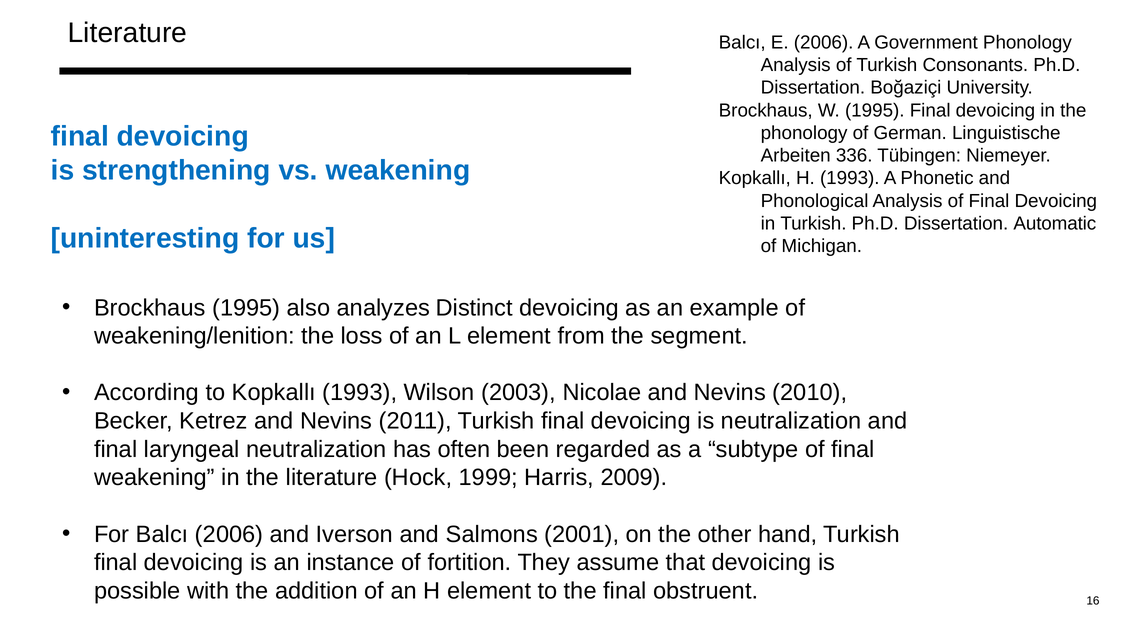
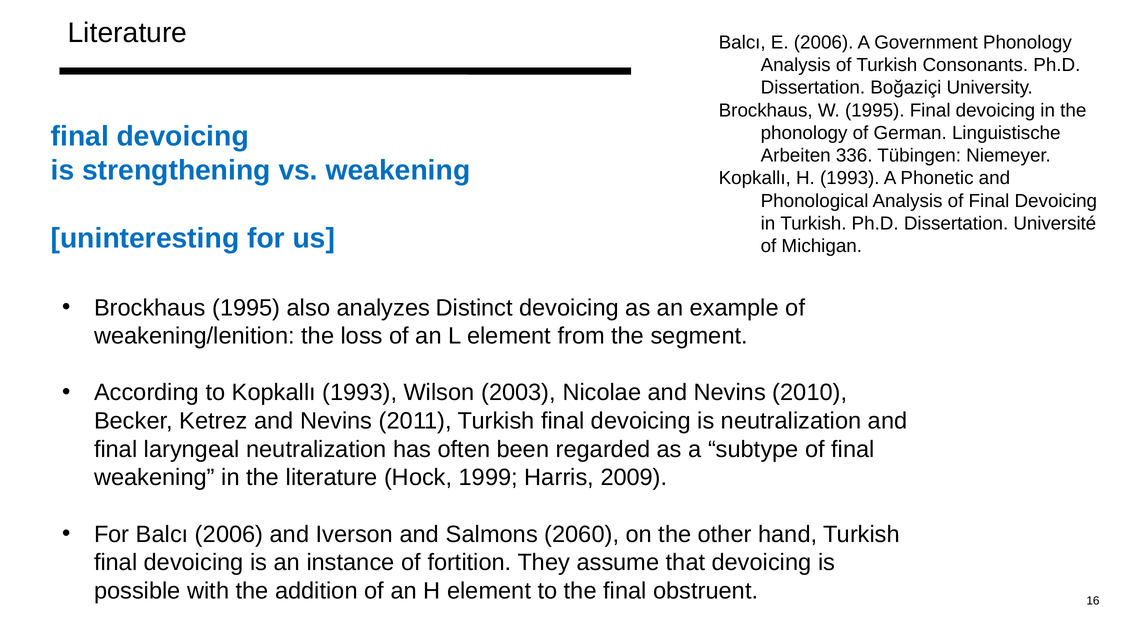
Automatic: Automatic -> Université (1055, 223)
2001: 2001 -> 2060 (582, 534)
